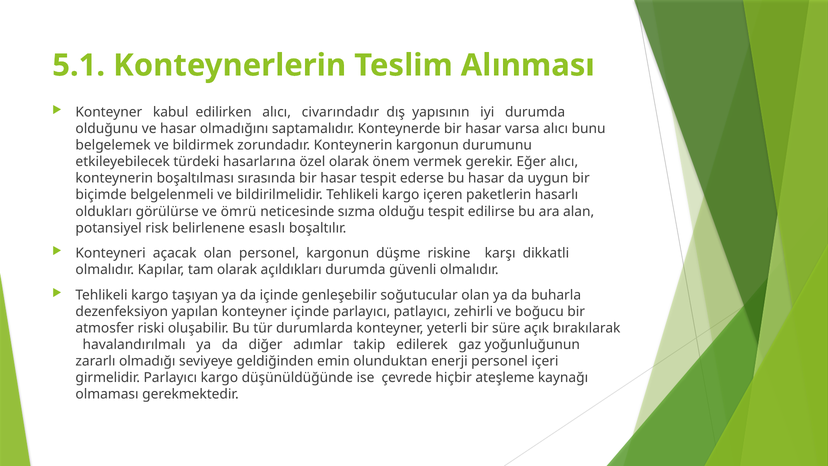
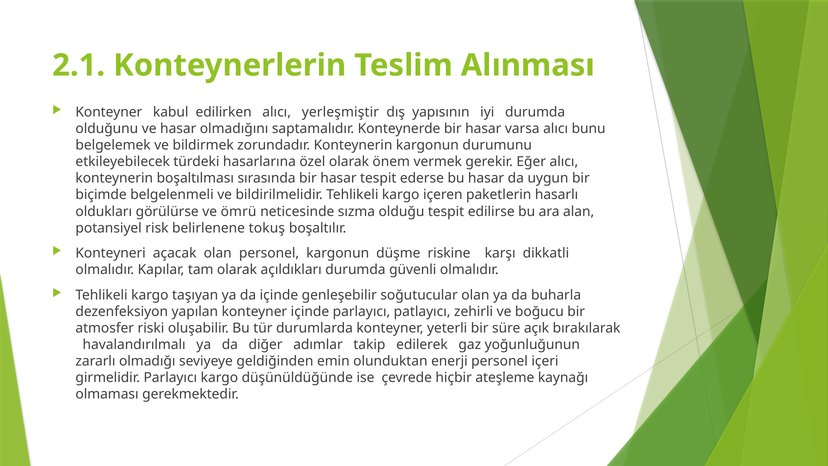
5.1: 5.1 -> 2.1 (79, 65)
civarındadır: civarındadır -> yerleşmiştir (340, 112)
esaslı: esaslı -> tokuş (267, 228)
